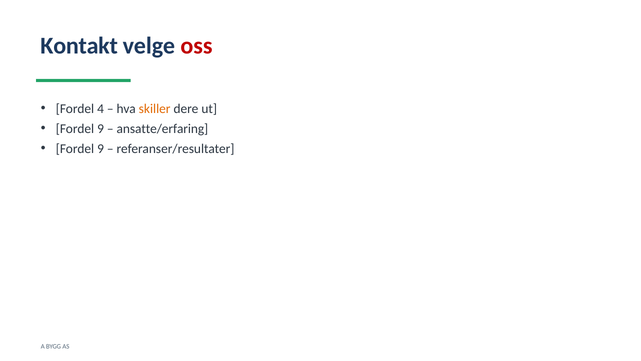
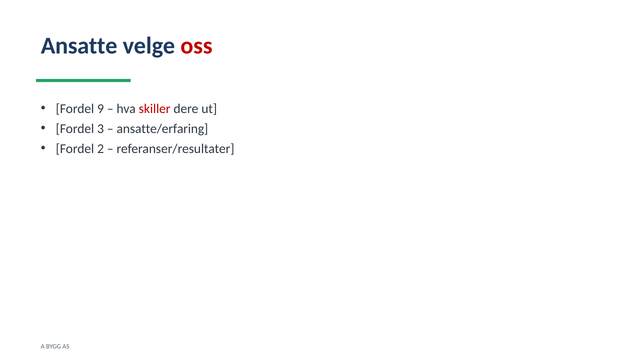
Kontakt: Kontakt -> Ansatte (79, 46)
4: 4 -> 9 (101, 109)
skiller colour: orange -> red (155, 109)
9: 9 -> 3 (101, 129)
9: 9 -> 2 (101, 149)
